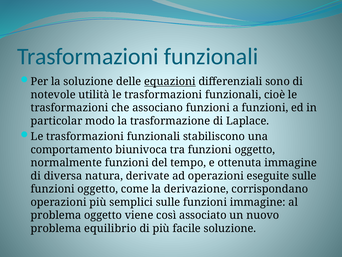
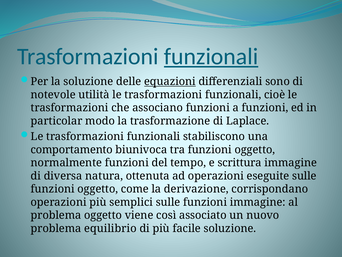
funzionali underline: none -> present (211, 56)
ottenuta: ottenuta -> scrittura (240, 162)
derivate: derivate -> ottenuta (148, 176)
